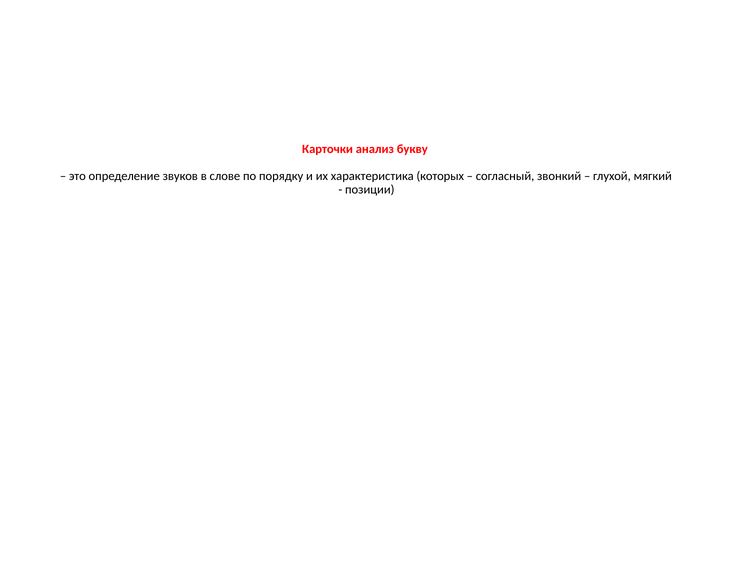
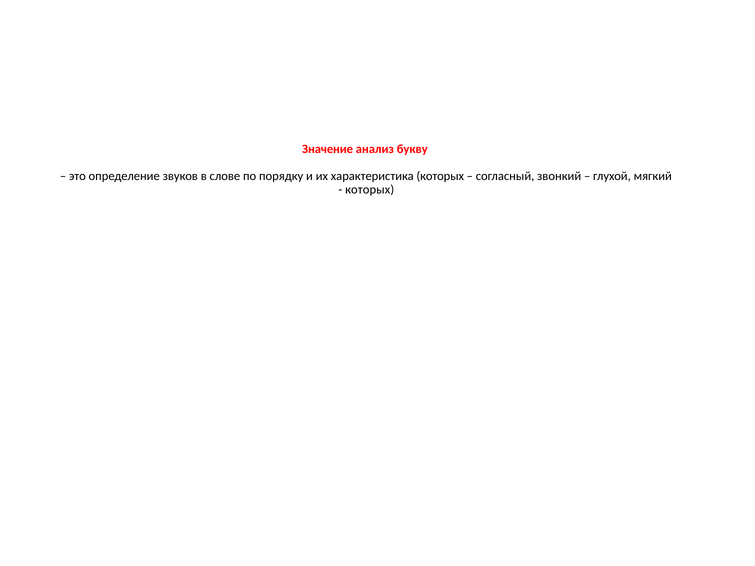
Карточки: Карточки -> Значение (328, 149)
позиции: позиции -> которых (370, 190)
